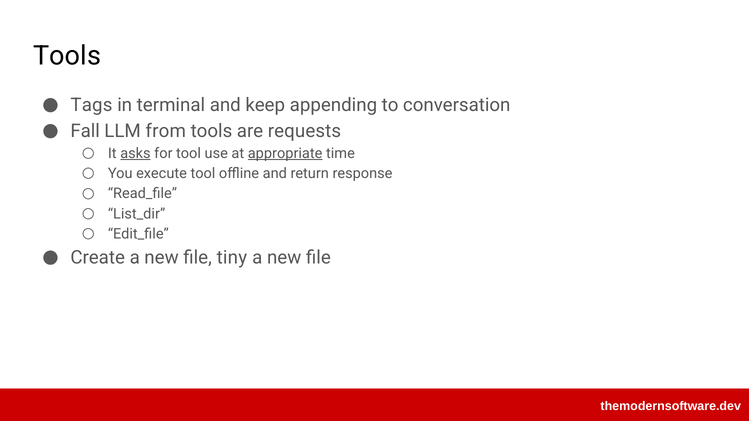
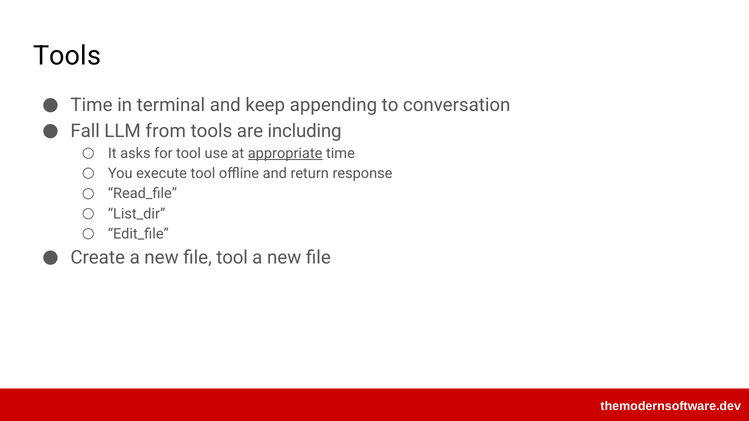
Tags: Tags -> Time (92, 105)
requests: requests -> including (305, 131)
asks underline: present -> none (135, 153)
file tiny: tiny -> tool (232, 258)
